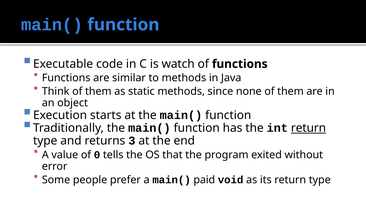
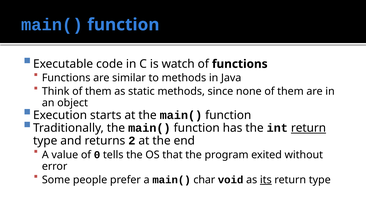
3: 3 -> 2 (132, 141)
paid: paid -> char (204, 180)
its underline: none -> present (266, 180)
